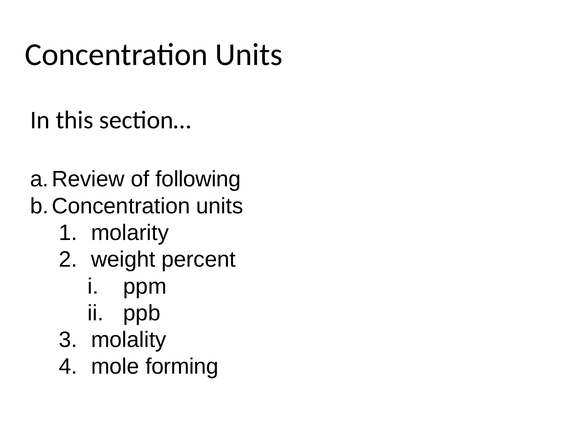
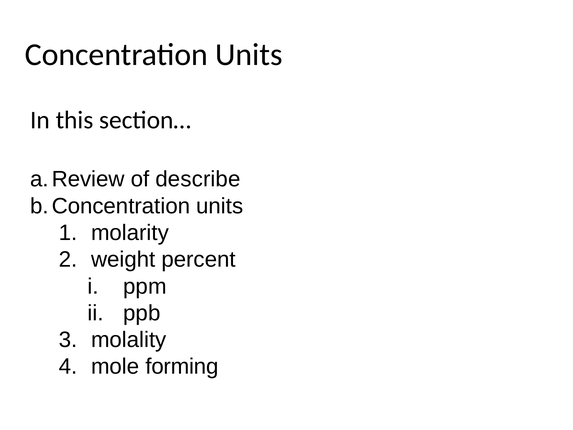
following: following -> describe (198, 179)
